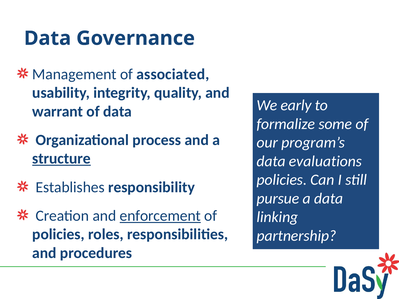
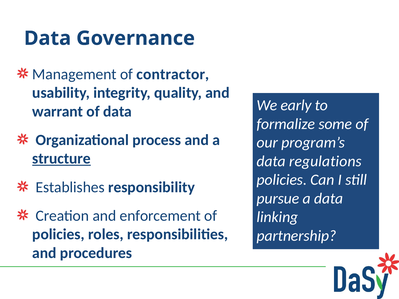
associated: associated -> contractor (173, 74)
evaluations: evaluations -> regulations (325, 161)
enforcement underline: present -> none (160, 216)
